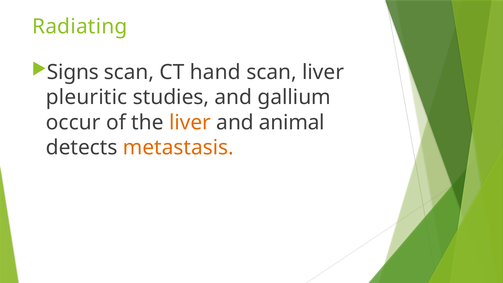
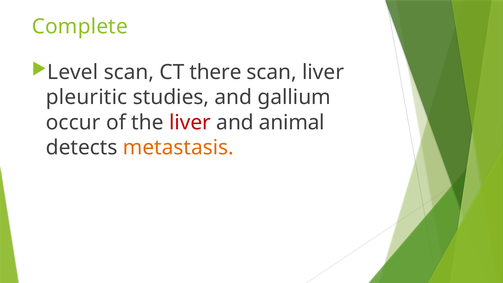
Radiating: Radiating -> Complete (80, 27)
Signs: Signs -> Level (73, 72)
hand: hand -> there (216, 72)
liver colour: orange -> red (190, 123)
